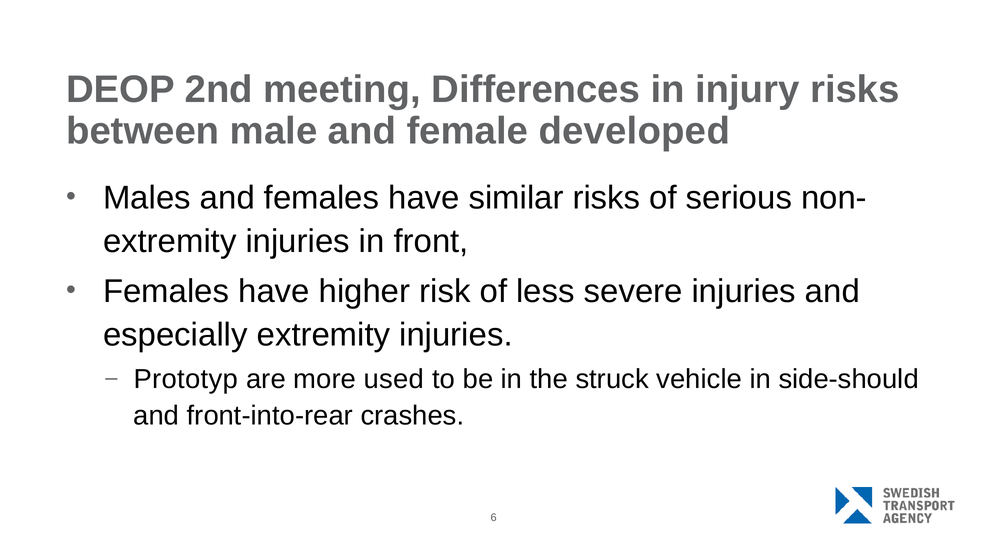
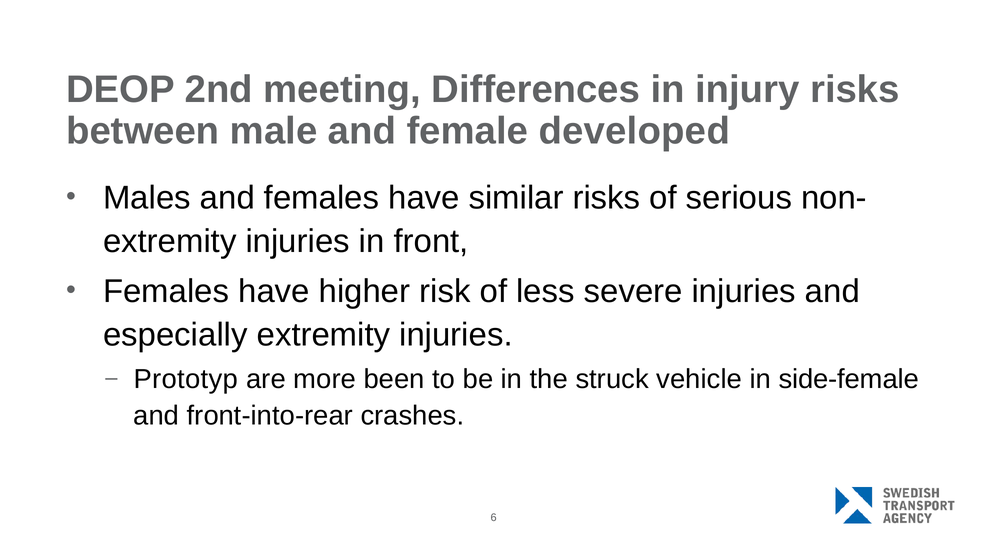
used: used -> been (394, 379)
side-should: side-should -> side-female (849, 379)
